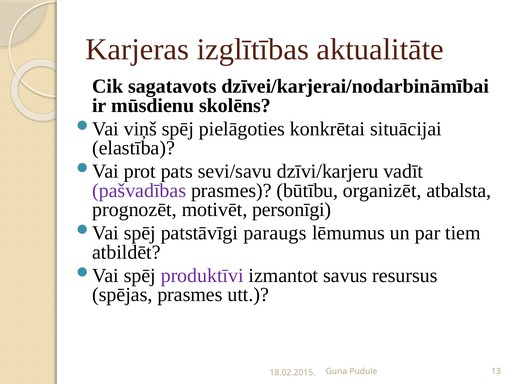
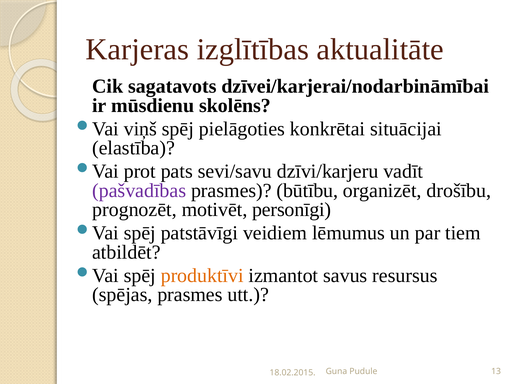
atbalsta: atbalsta -> drošību (459, 191)
paraugs: paraugs -> veidiem (275, 233)
produktīvi colour: purple -> orange (202, 276)
